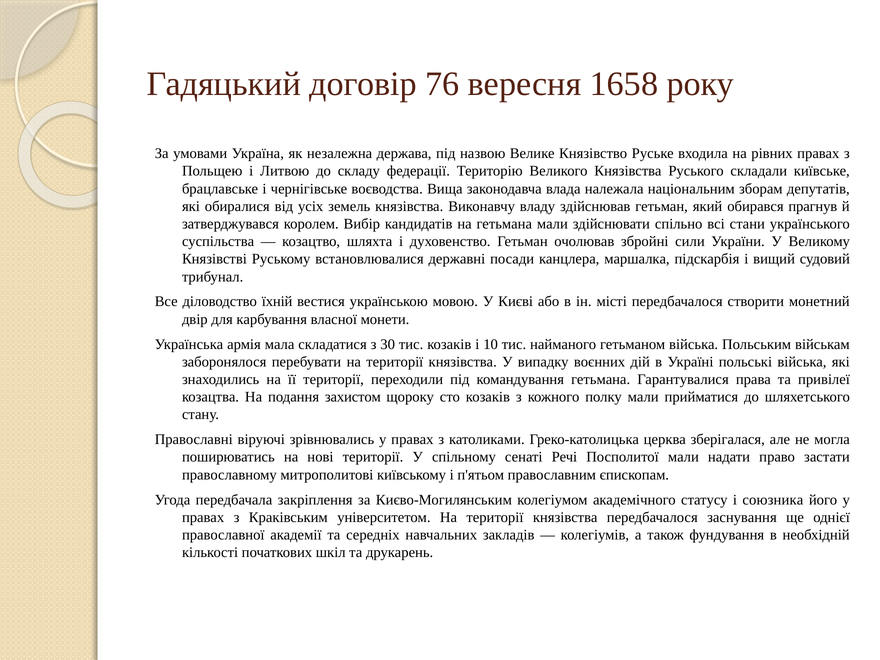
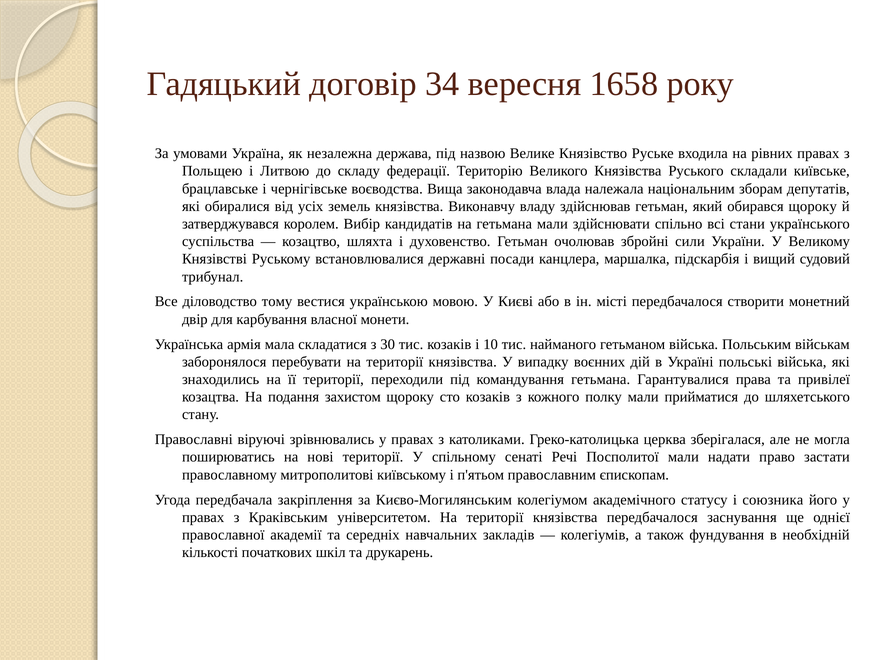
76: 76 -> 34 (442, 84)
обирався прагнув: прагнув -> щороку (813, 206)
їхній: їхній -> тому (277, 302)
